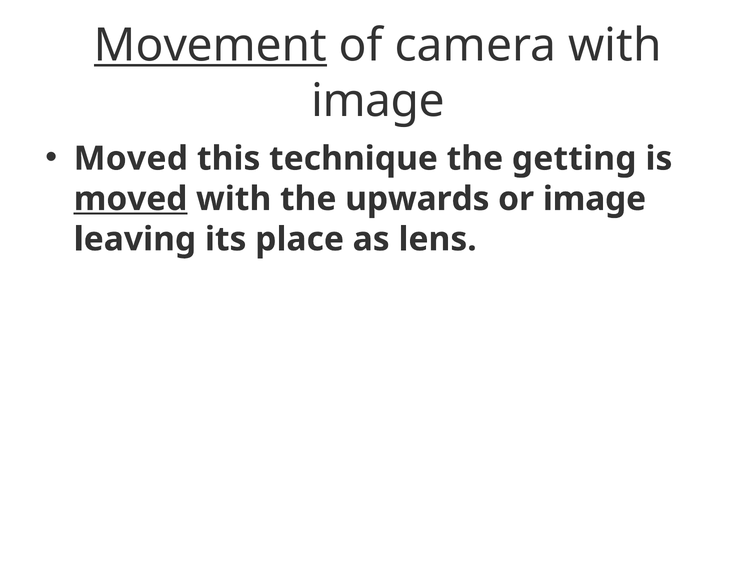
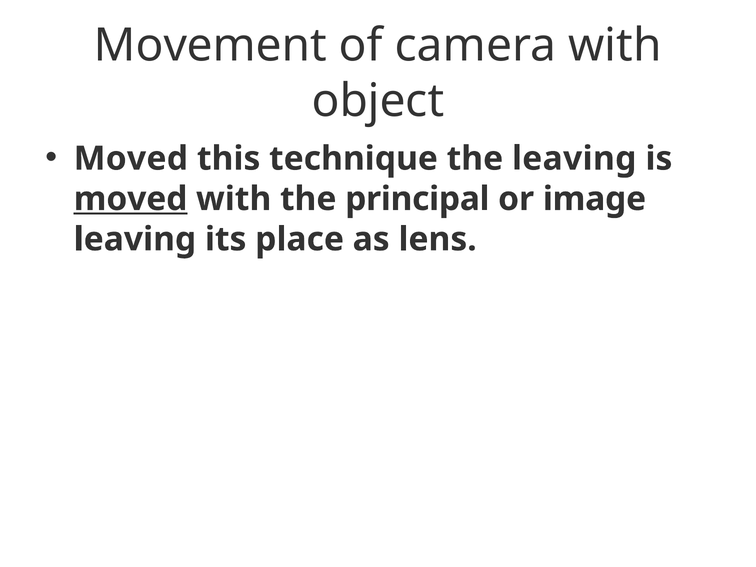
Movement underline: present -> none (210, 45)
image: image -> object (378, 101)
the getting: getting -> leaving (574, 159)
upwards: upwards -> principal (417, 199)
